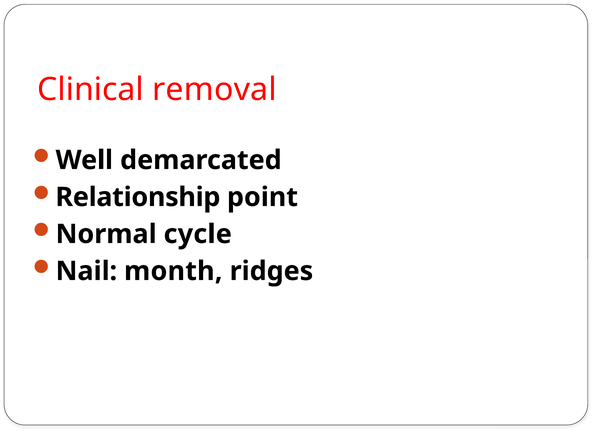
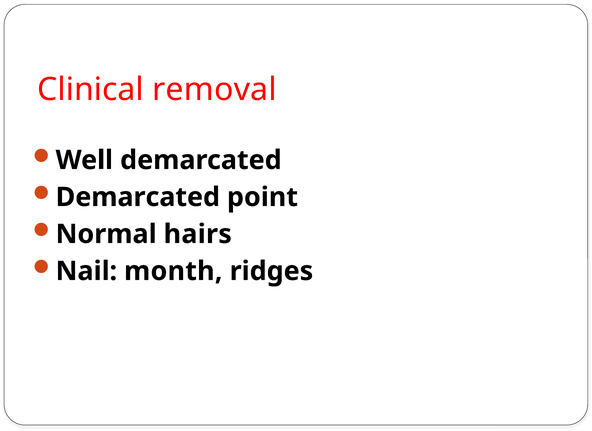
Relationship: Relationship -> Demarcated (138, 197)
cycle: cycle -> hairs (198, 234)
